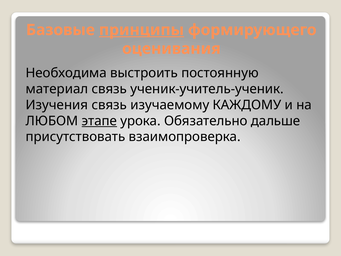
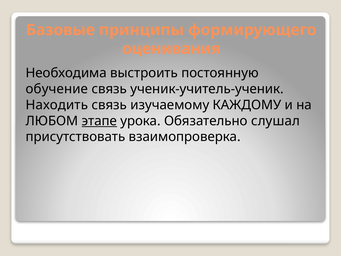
принципы underline: present -> none (141, 30)
материал: материал -> обучение (57, 89)
Изучения: Изучения -> Находить (57, 105)
дальше: дальше -> слушал (276, 121)
